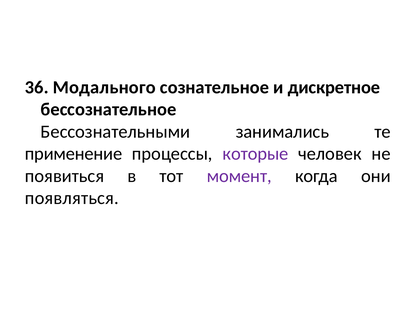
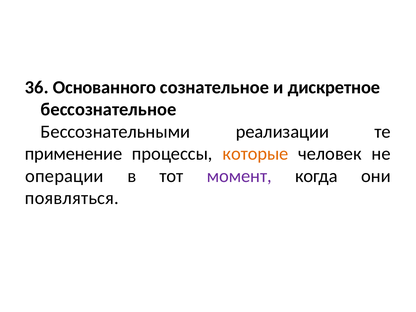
Модального: Модального -> Основанного (104, 87)
занимались: занимались -> реализации (282, 132)
которые colour: purple -> orange (256, 154)
появиться: появиться -> операции (64, 176)
